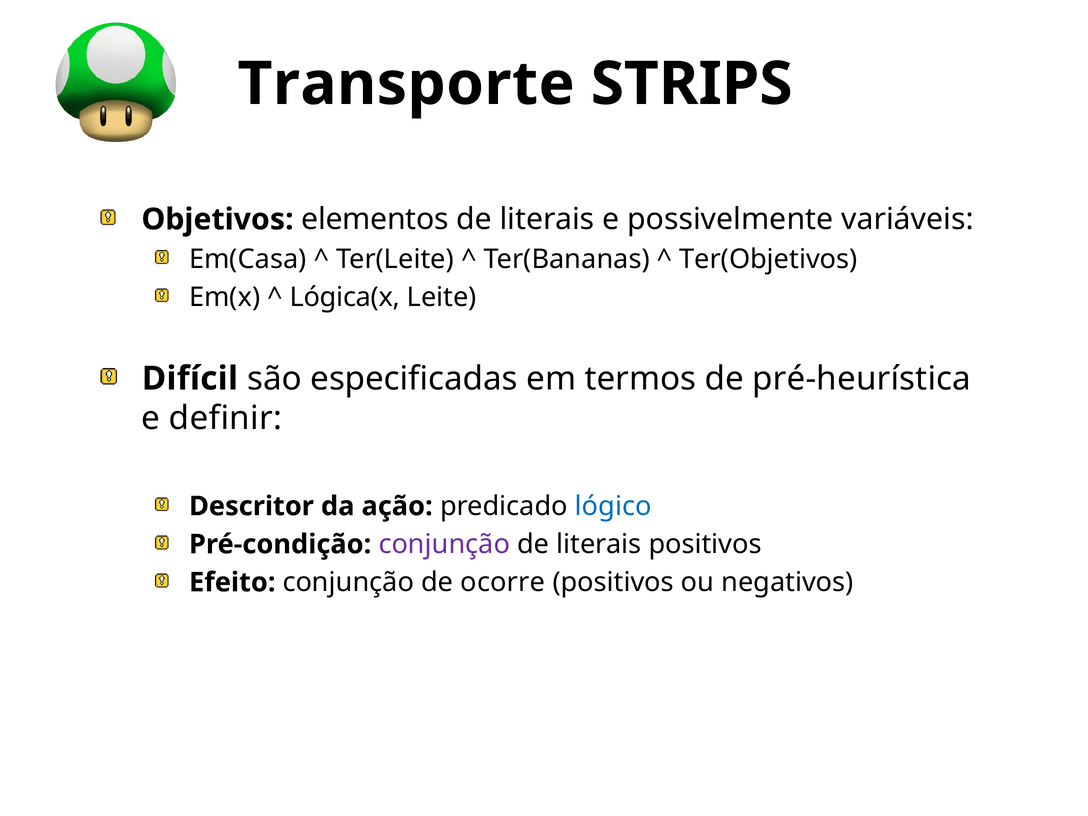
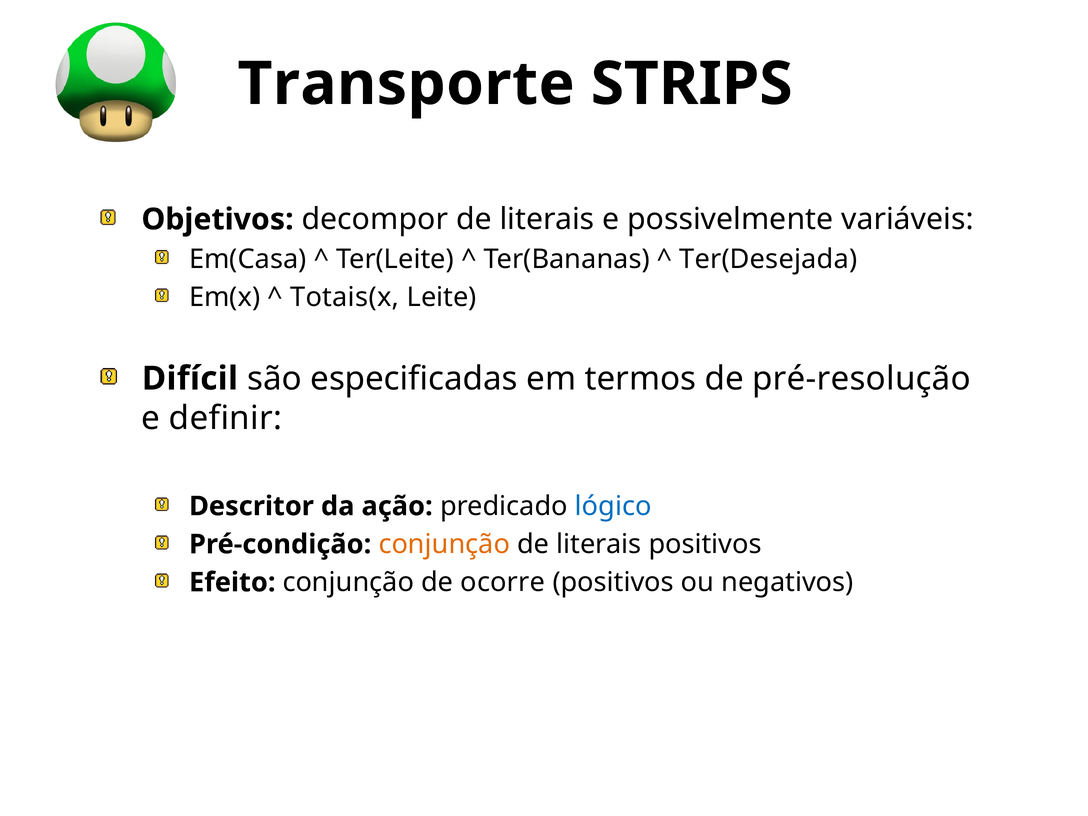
elementos: elementos -> decompor (375, 219)
Ter(Objetivos: Ter(Objetivos -> Ter(Desejada (768, 259)
Lógica(x: Lógica(x -> Totais(x (345, 297)
pré-heurística: pré-heurística -> pré-resolução (862, 379)
conjunção colour: purple -> orange (444, 544)
